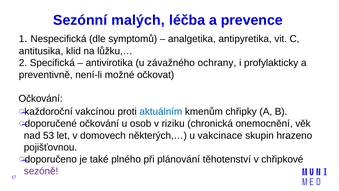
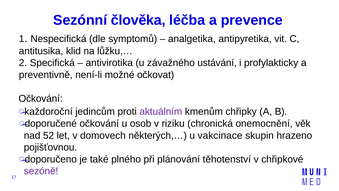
malých: malých -> člověka (138, 20)
ochrany: ochrany -> ustávání (217, 63)
vakcínou: vakcínou -> jedincům (95, 112)
aktuálním colour: blue -> purple (161, 112)
53: 53 -> 52 (49, 135)
